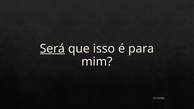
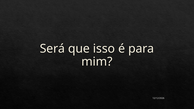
Será underline: present -> none (52, 49)
